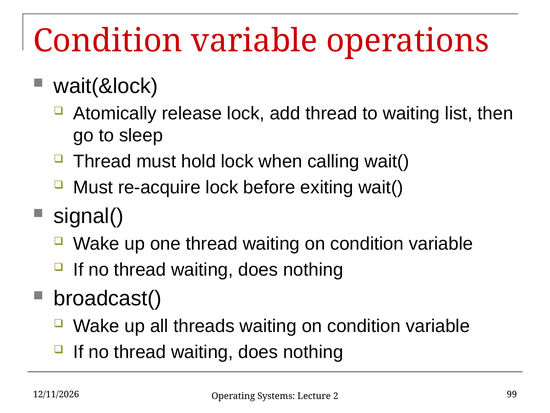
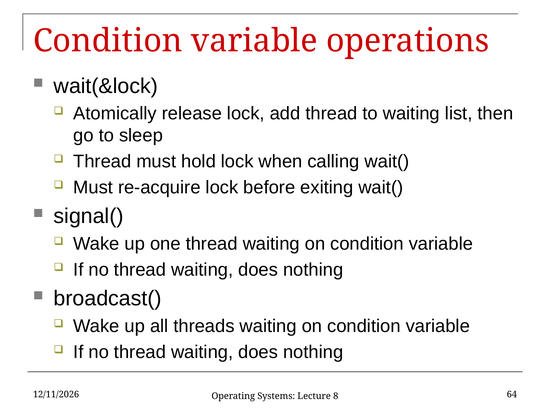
99: 99 -> 64 (512, 394)
2: 2 -> 8 (336, 396)
